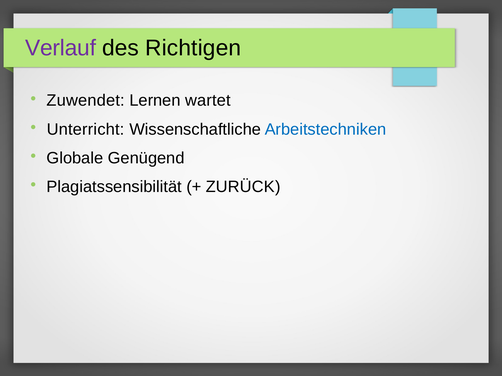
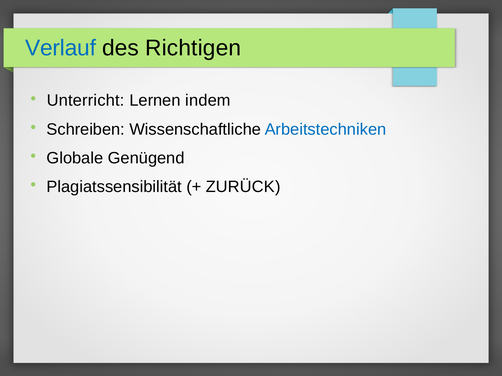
Verlauf colour: purple -> blue (61, 48)
Zuwendet: Zuwendet -> Unterricht (86, 101)
wartet: wartet -> indem (208, 101)
Unterricht: Unterricht -> Schreiben (86, 129)
